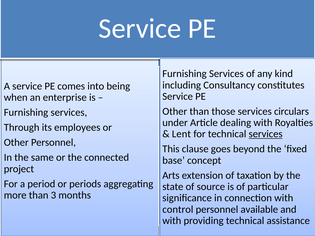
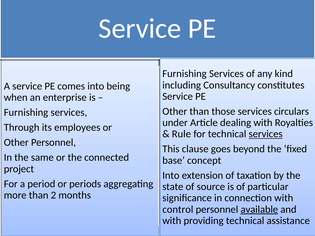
Lent: Lent -> Rule (181, 134)
Arts: Arts -> Into (171, 176)
3: 3 -> 2 (53, 195)
available underline: none -> present (259, 210)
